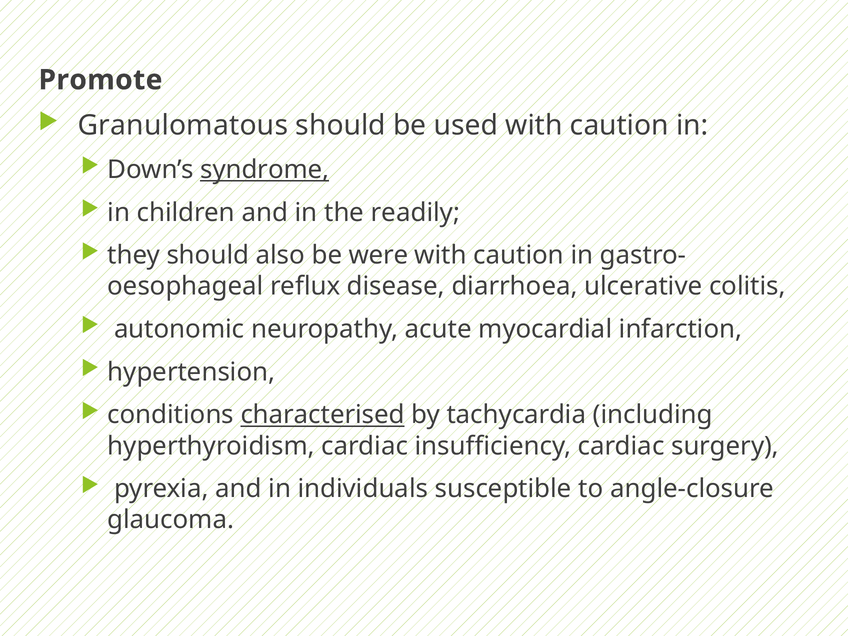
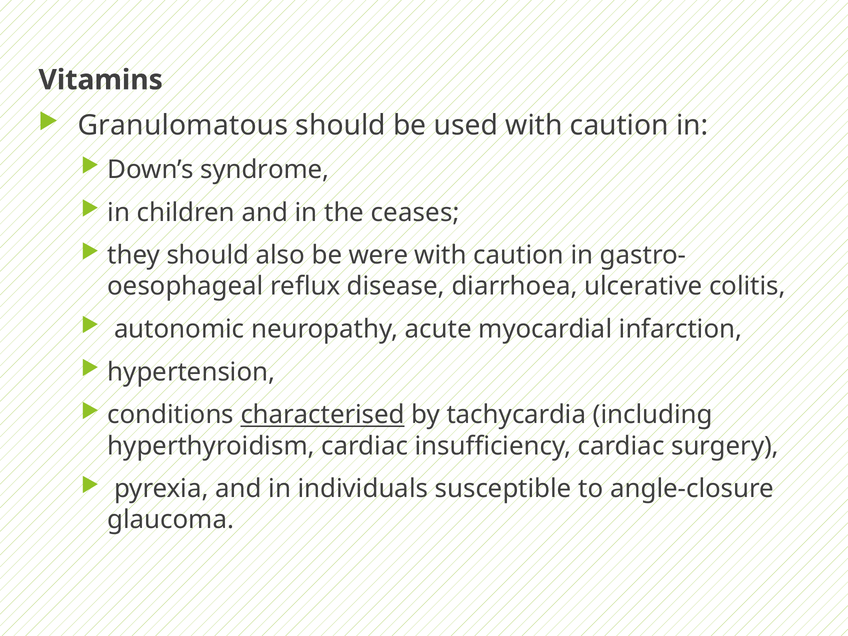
Promote: Promote -> Vitamins (101, 80)
syndrome underline: present -> none (265, 170)
readily: readily -> ceases (415, 213)
